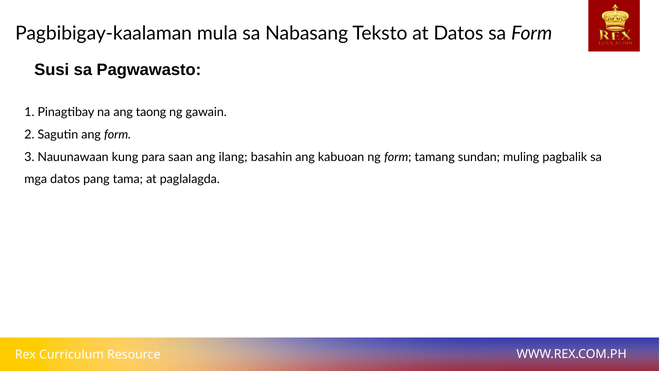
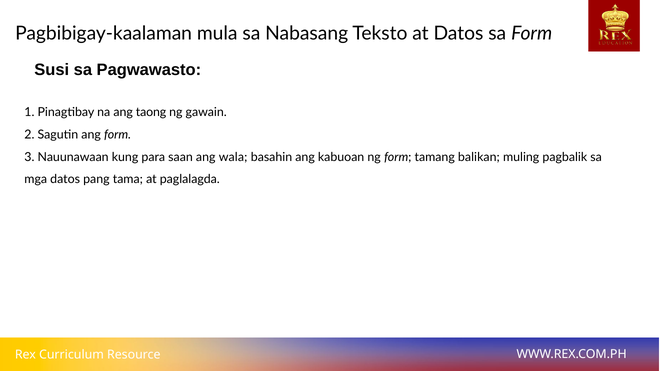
ilang: ilang -> wala (233, 157)
sundan: sundan -> balikan (479, 157)
